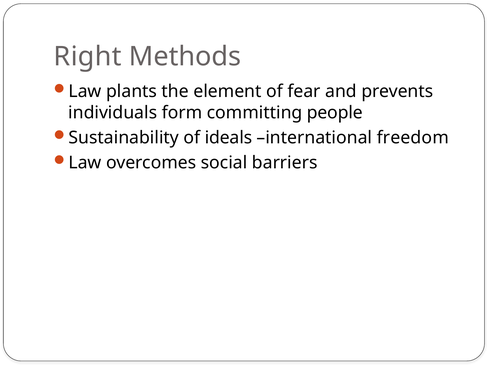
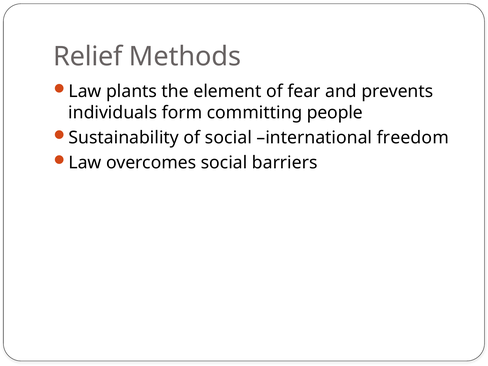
Right: Right -> Relief (88, 56)
of ideals: ideals -> social (228, 138)
